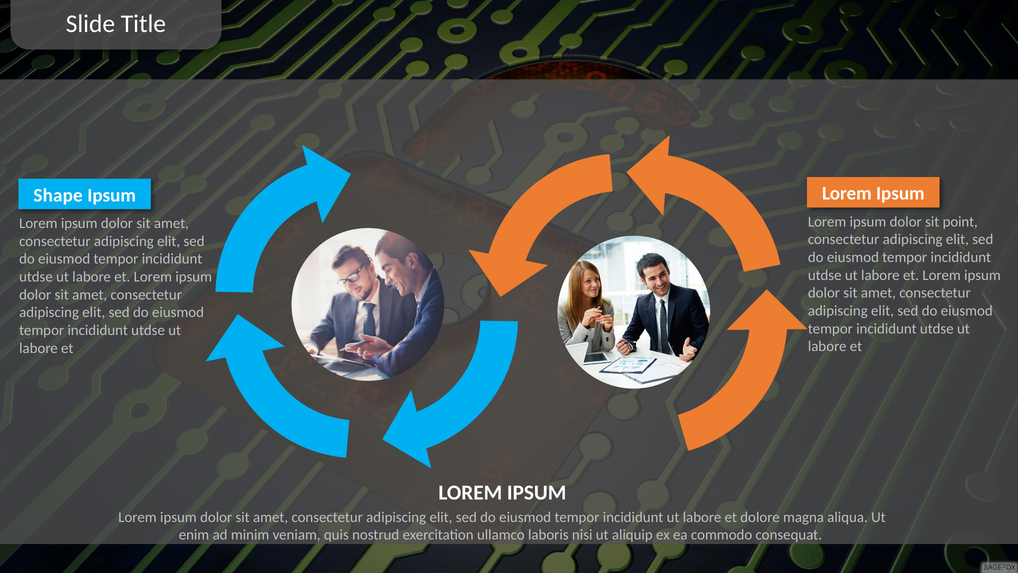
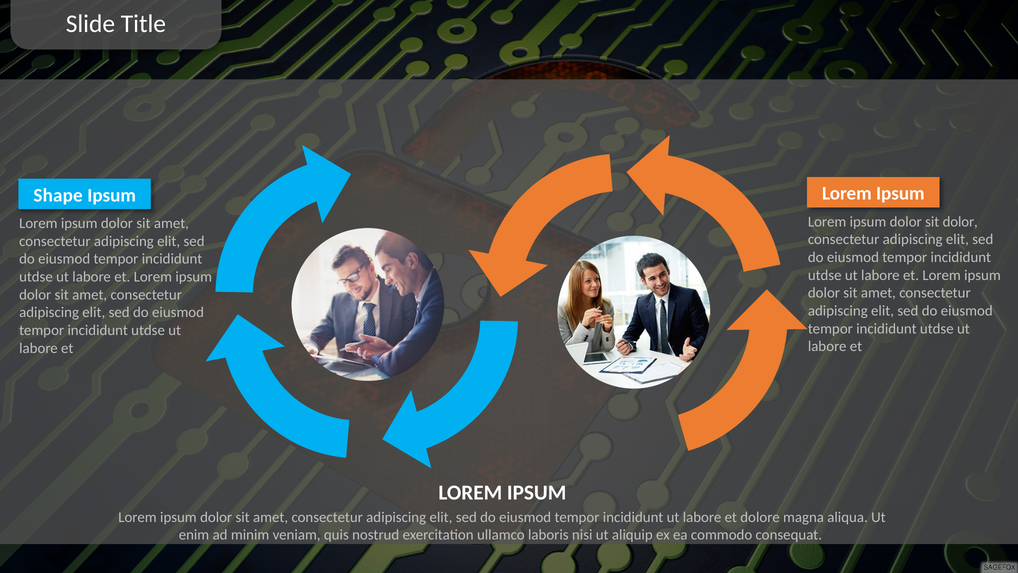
sit point: point -> dolor (960, 222)
